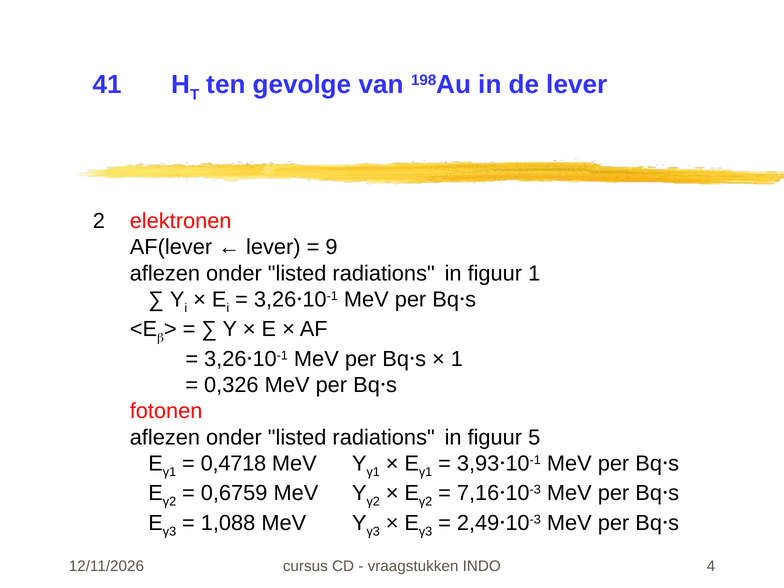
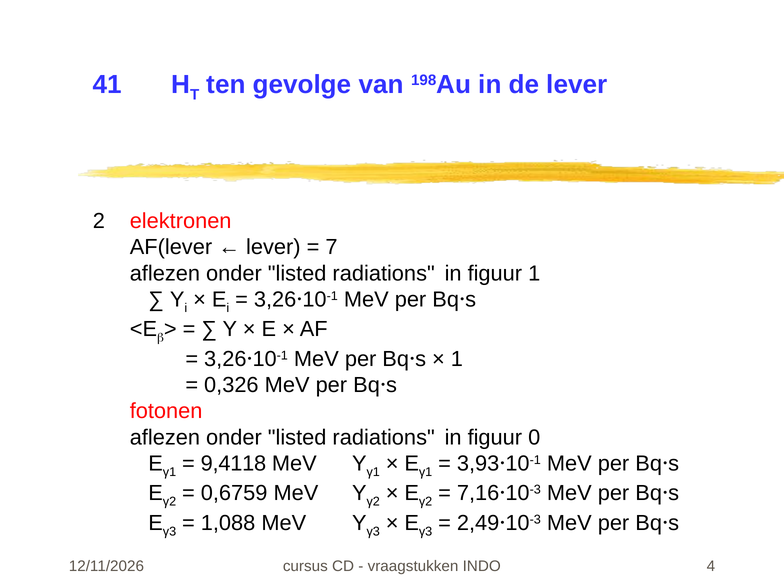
9: 9 -> 7 (332, 247)
5: 5 -> 0 (534, 437)
0,4718: 0,4718 -> 9,4118 (233, 464)
